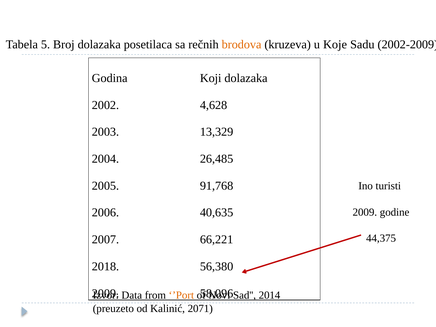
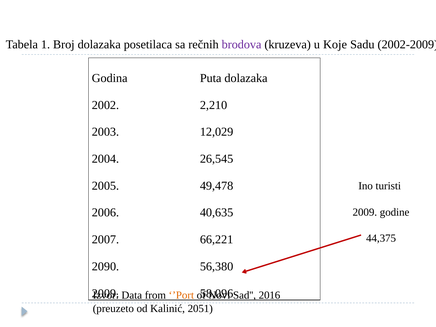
5: 5 -> 1 (45, 44)
brodova colour: orange -> purple (242, 44)
Koji: Koji -> Puta (211, 78)
4,628: 4,628 -> 2,210 (214, 105)
13,329: 13,329 -> 12,029 (217, 132)
26,485: 26,485 -> 26,545 (217, 159)
91,768: 91,768 -> 49,478 (217, 186)
2018: 2018 -> 2090 (105, 266)
2014: 2014 -> 2016 (269, 295)
2071: 2071 -> 2051 (200, 308)
